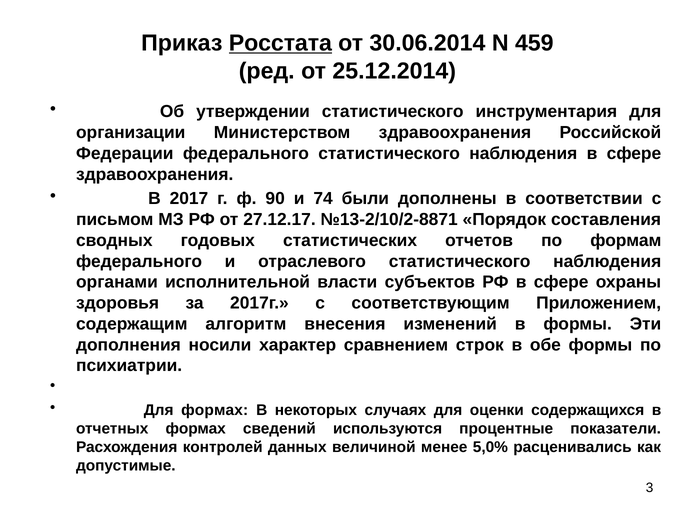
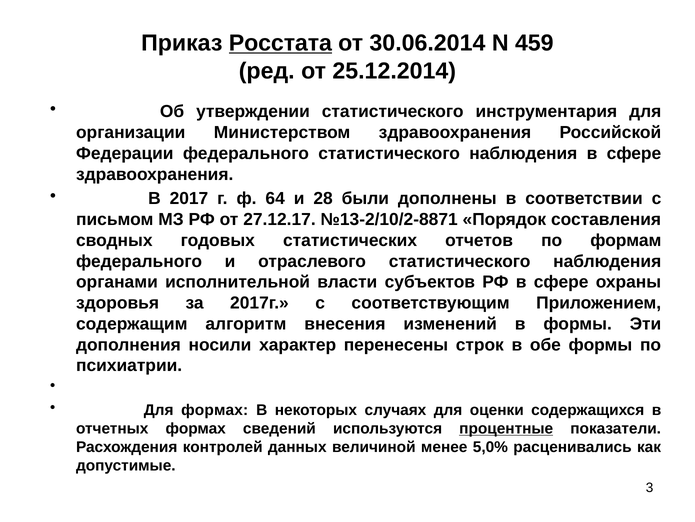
90: 90 -> 64 (275, 198)
74: 74 -> 28 (323, 198)
сравнением: сравнением -> перенесены (396, 344)
процентные underline: none -> present (506, 428)
